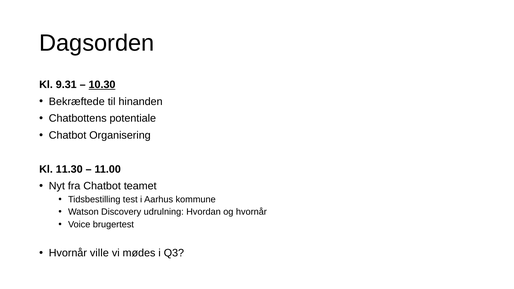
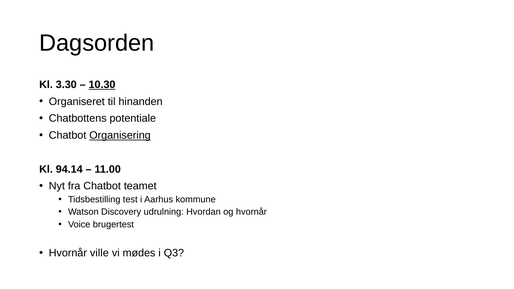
9.31: 9.31 -> 3.30 (66, 85)
Bekræftede: Bekræftede -> Organiseret (77, 102)
Organisering underline: none -> present (120, 135)
11.30: 11.30 -> 94.14 (69, 169)
